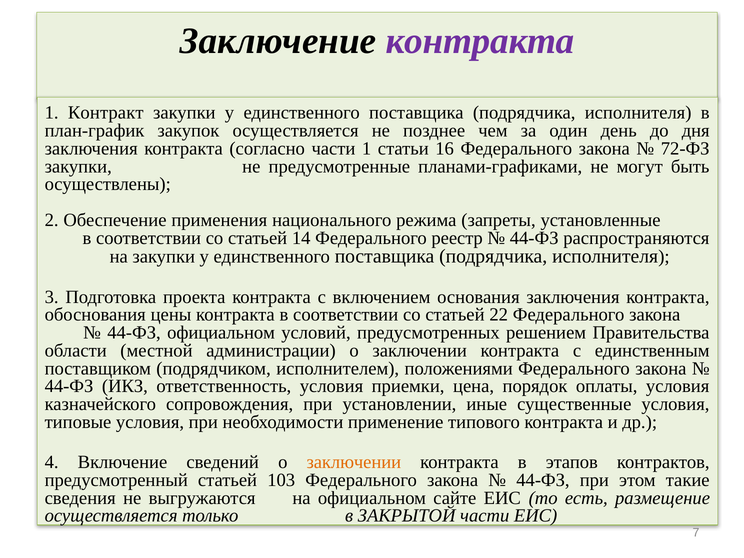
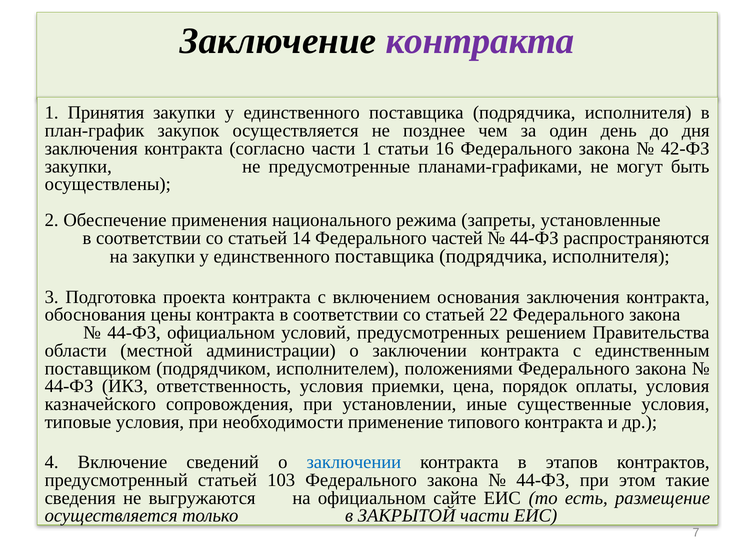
Контракт: Контракт -> Принятия (106, 113)
72-ФЗ: 72-ФЗ -> 42-ФЗ (685, 149)
реестр: реестр -> частей (457, 238)
заключении colour: orange -> blue (354, 462)
